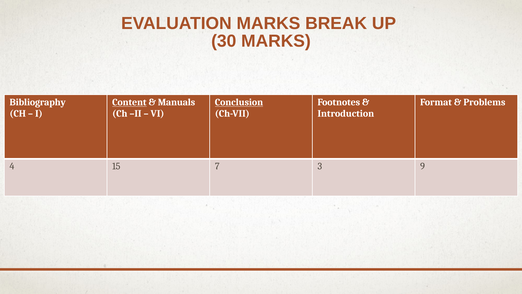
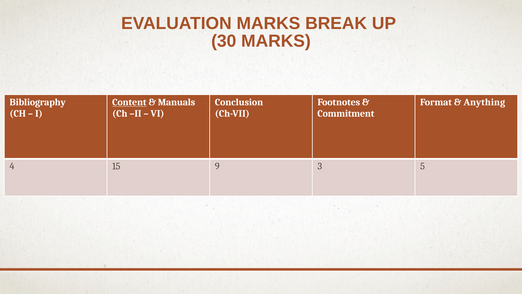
Conclusion underline: present -> none (239, 102)
Problems: Problems -> Anything (484, 102)
Introduction: Introduction -> Commitment (346, 113)
7: 7 -> 9 (217, 166)
9: 9 -> 5 (423, 166)
